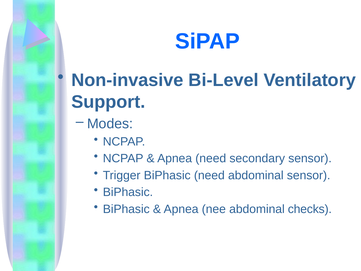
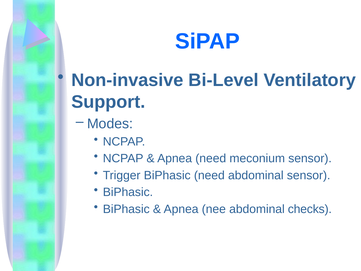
secondary: secondary -> meconium (257, 158)
